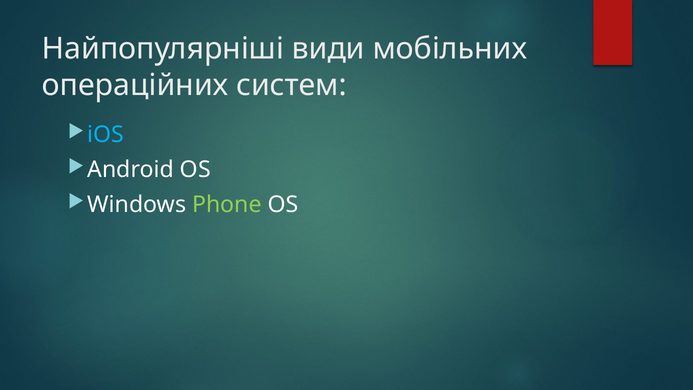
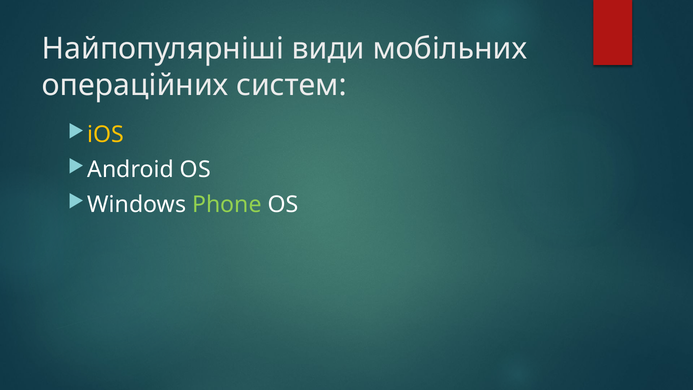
iOS colour: light blue -> yellow (106, 135)
